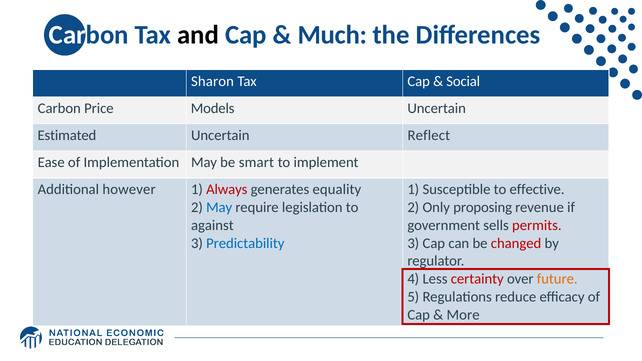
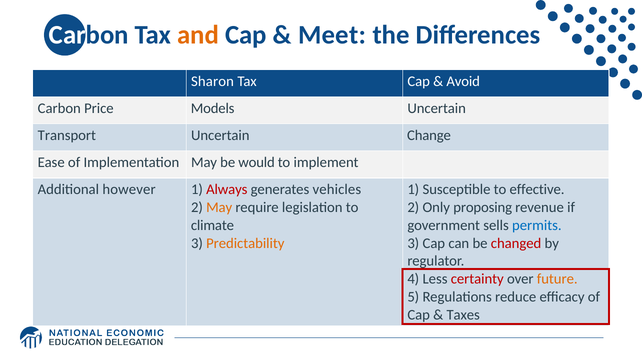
and colour: black -> orange (198, 35)
Much: Much -> Meet (332, 35)
Social: Social -> Avoid (463, 81)
Estimated: Estimated -> Transport (67, 135)
Reflect: Reflect -> Change (429, 135)
smart: smart -> would (257, 163)
equality: equality -> vehicles (337, 190)
May colour: blue -> orange (219, 207)
against: against -> climate (212, 225)
permits colour: red -> blue (537, 225)
Predictability colour: blue -> orange (245, 243)
More: More -> Taxes (463, 315)
